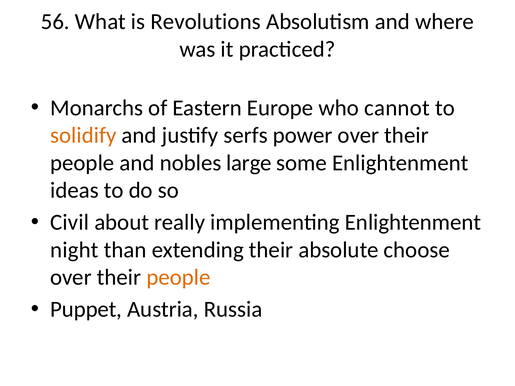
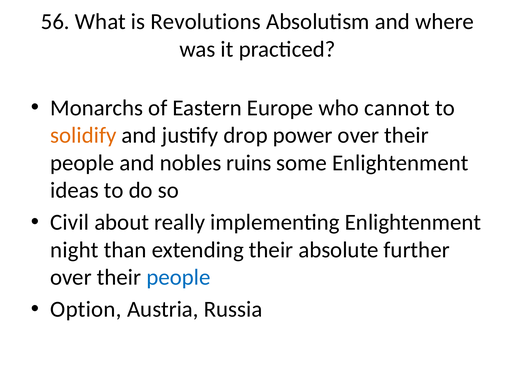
serfs: serfs -> drop (246, 136)
large: large -> ruins (249, 163)
choose: choose -> further (417, 250)
people colour: orange -> blue (178, 277)
Puppet: Puppet -> Option (86, 310)
